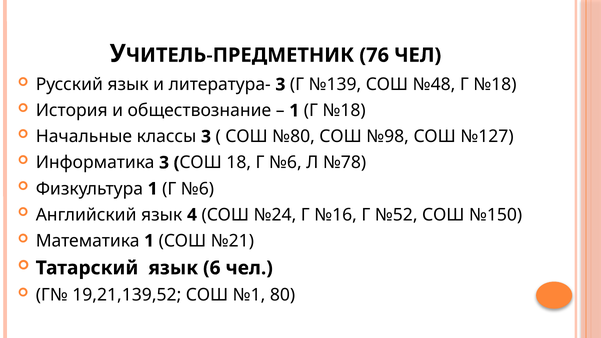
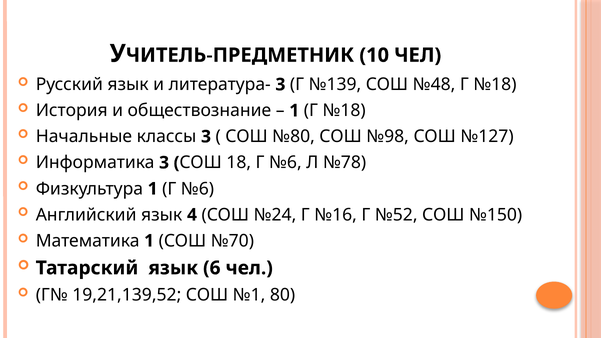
76: 76 -> 10 (374, 55)
№21: №21 -> №70 (232, 241)
